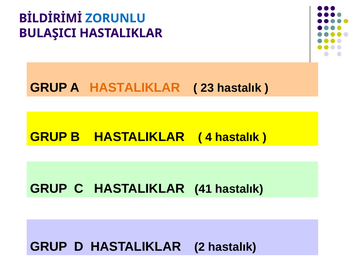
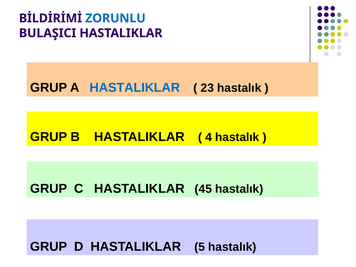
HASTALIKLAR colour: orange -> blue (135, 88)
41: 41 -> 45 (203, 189)
2: 2 -> 5 (200, 247)
